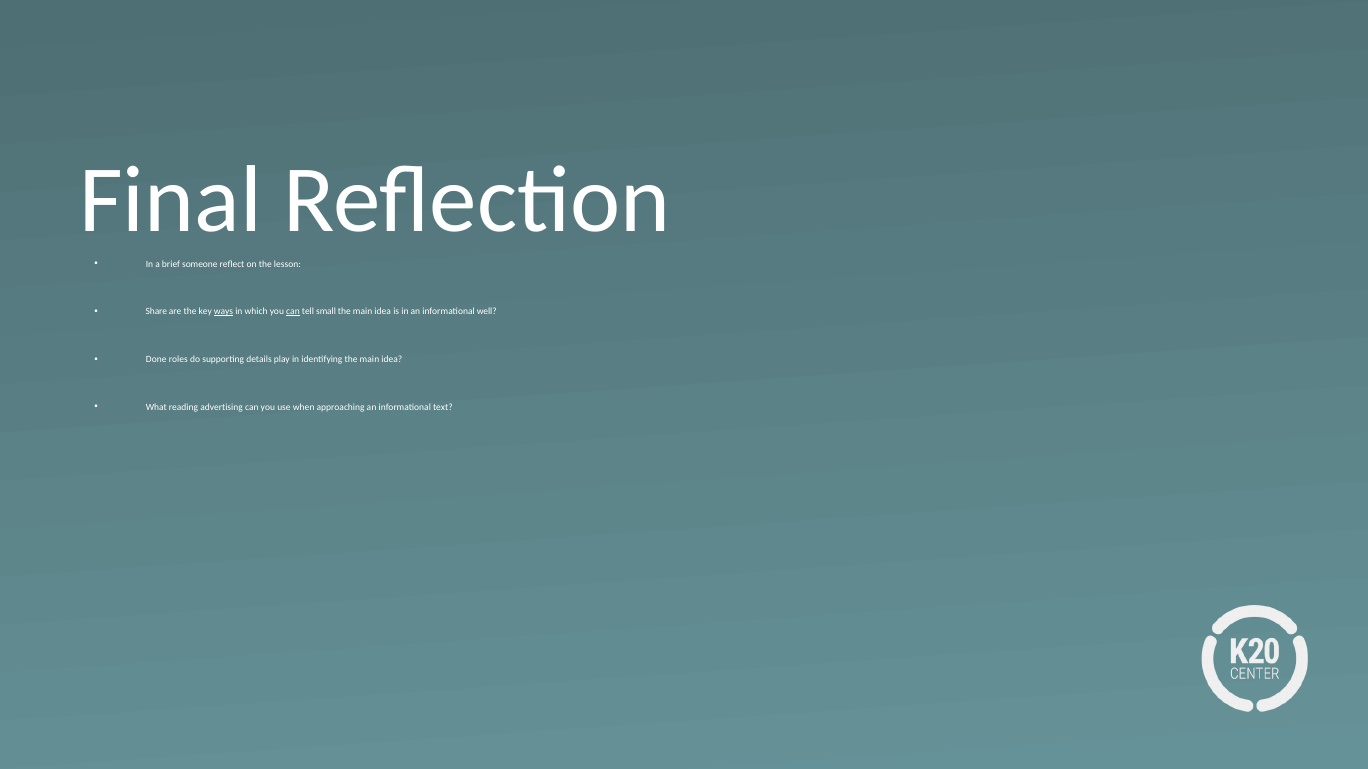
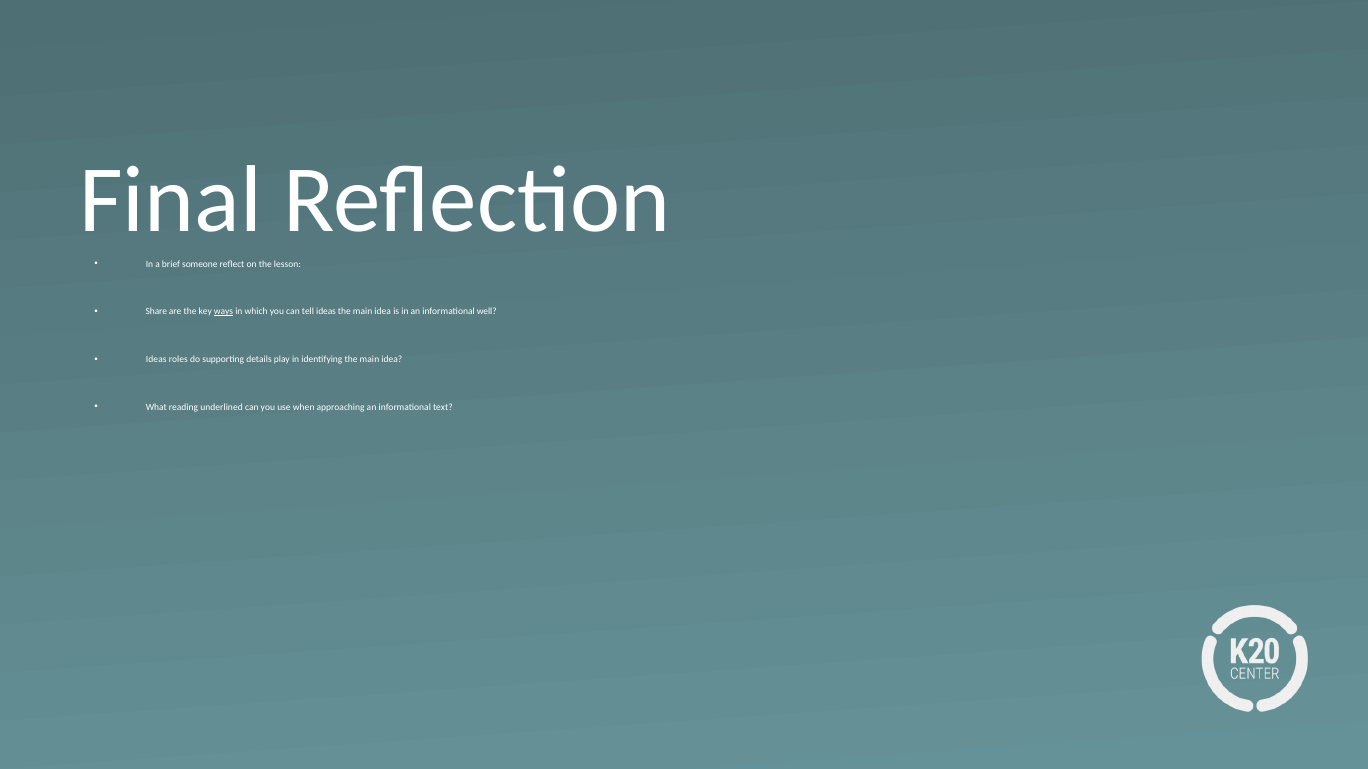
can underline: present -> none (293, 312)
tell small: small -> ideas (326, 312)
Done: Done -> Ideas (156, 360)
advertising: advertising -> underlined (222, 408)
